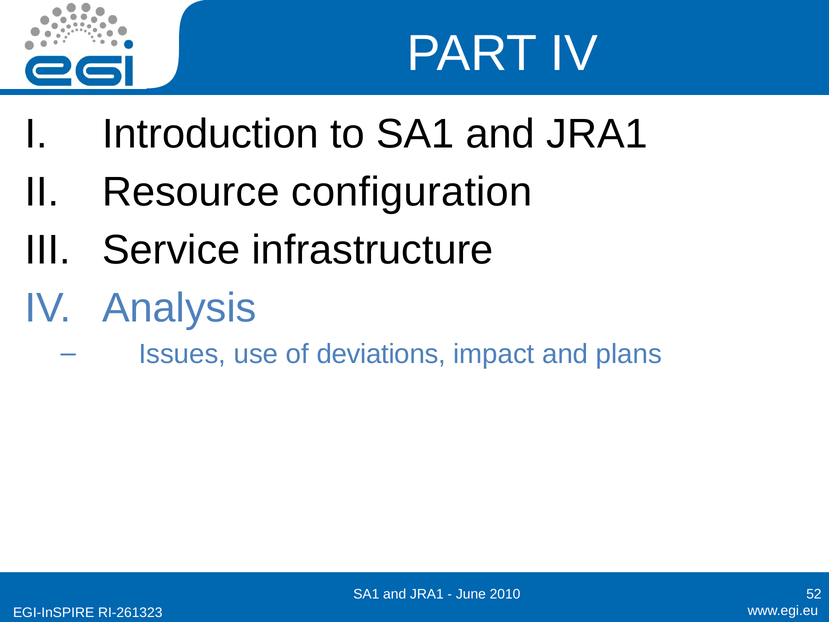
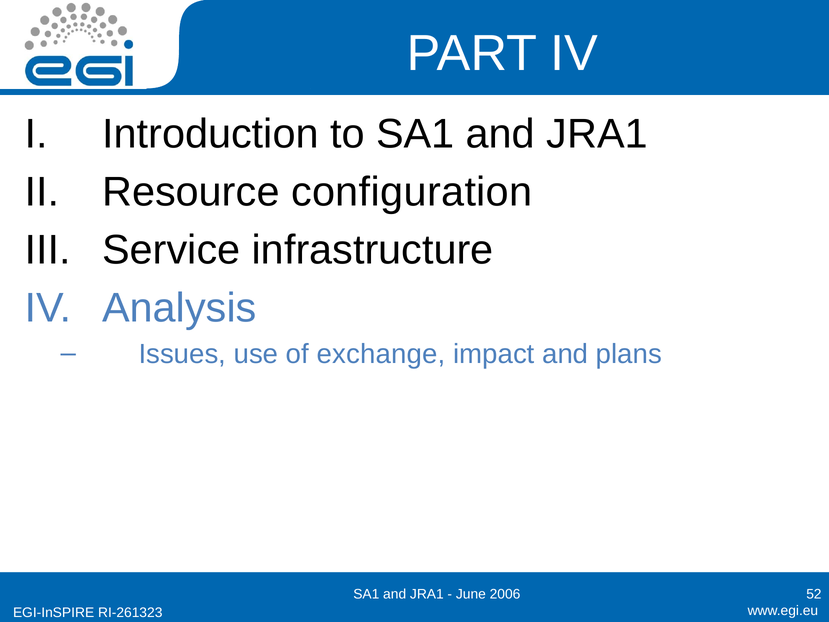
deviations: deviations -> exchange (381, 354)
2010: 2010 -> 2006 (505, 594)
